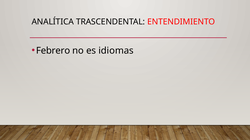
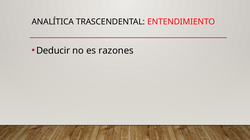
Febrero: Febrero -> Deducir (53, 51)
idiomas: idiomas -> razones (116, 51)
